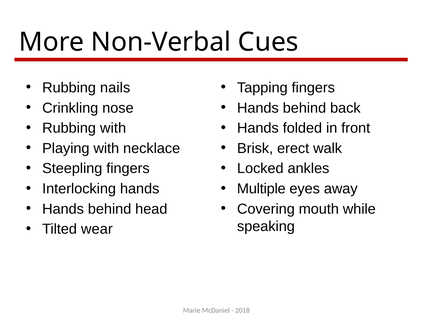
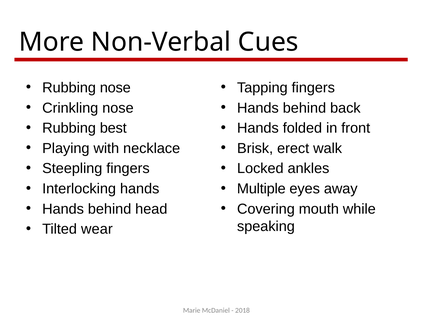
Rubbing nails: nails -> nose (115, 88)
Rubbing with: with -> best (113, 128)
